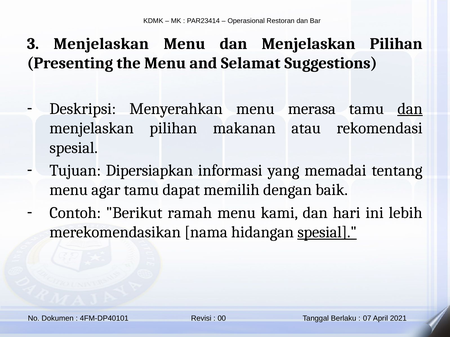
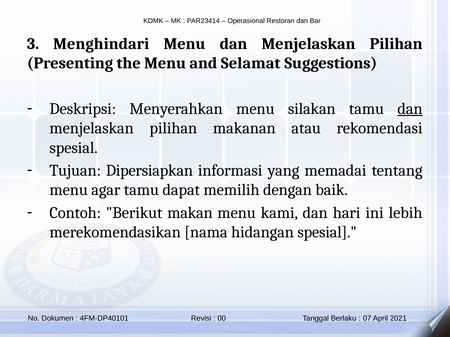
3 Menjelaskan: Menjelaskan -> Menghindari (101, 44)
merasa: merasa -> silakan (312, 109)
ramah: ramah -> makan (190, 213)
spesial underline: present -> none (327, 233)
